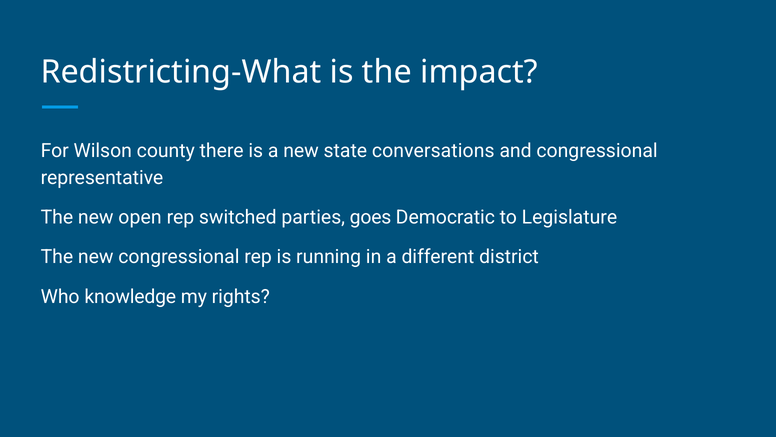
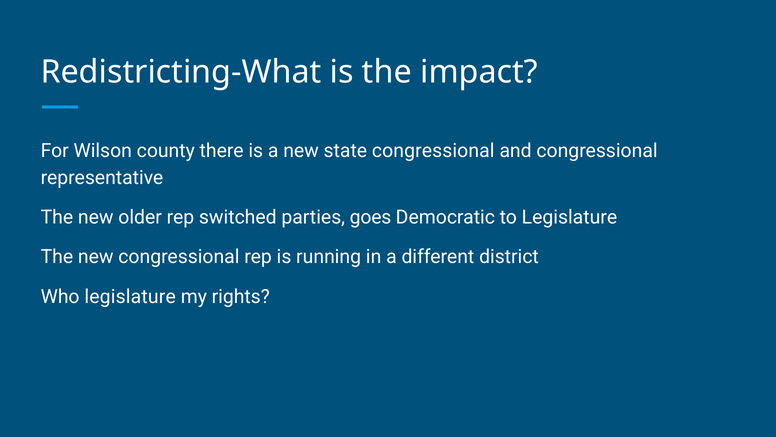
state conversations: conversations -> congressional (433, 151)
open: open -> older (140, 217)
Who knowledge: knowledge -> legislature (130, 296)
